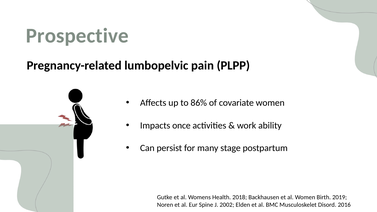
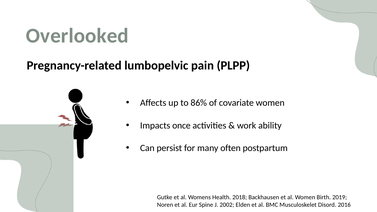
Prospective: Prospective -> Overlooked (77, 36)
stage: stage -> often (231, 148)
